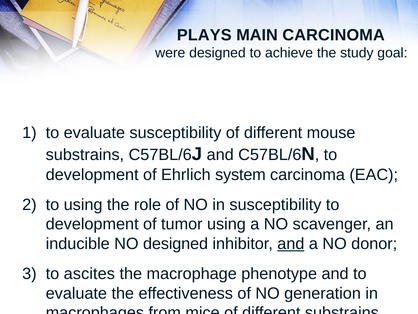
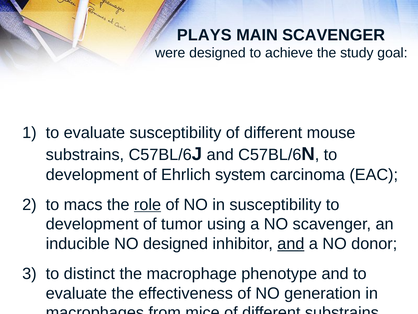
MAIN CARCINOMA: CARCINOMA -> SCAVENGER (334, 35)
to using: using -> macs (83, 204)
role underline: none -> present (148, 204)
ascites: ascites -> distinct (89, 273)
